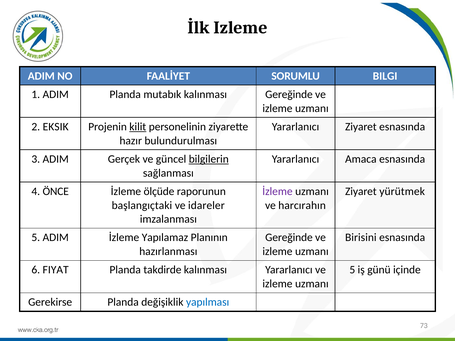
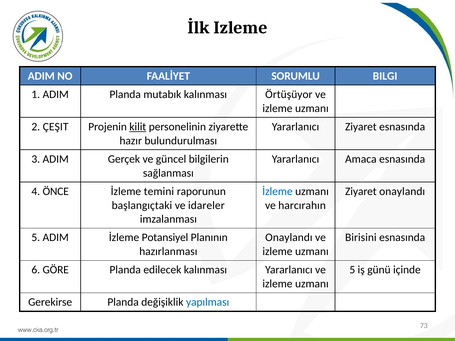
kalınması Gereğinde: Gereğinde -> Örtüşüyor (289, 95)
EKSIK: EKSIK -> ÇEŞIT (56, 127)
bilgilerin underline: present -> none (209, 159)
ölçüde: ölçüde -> temini (159, 192)
İzleme colour: purple -> blue (277, 192)
Ziyaret yürütmek: yürütmek -> onaylandı (402, 192)
Yapılamaz: Yapılamaz -> Potansiyel (165, 238)
Gereğinde: Gereğinde -> Onaylandı (289, 238)
FIYAT: FIYAT -> GÖRE (56, 270)
takdirde: takdirde -> edilecek (162, 270)
